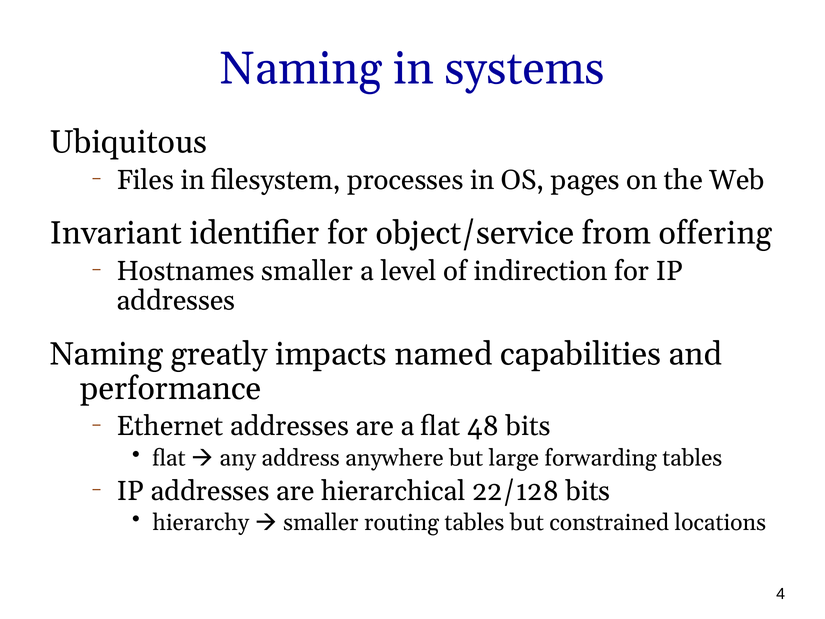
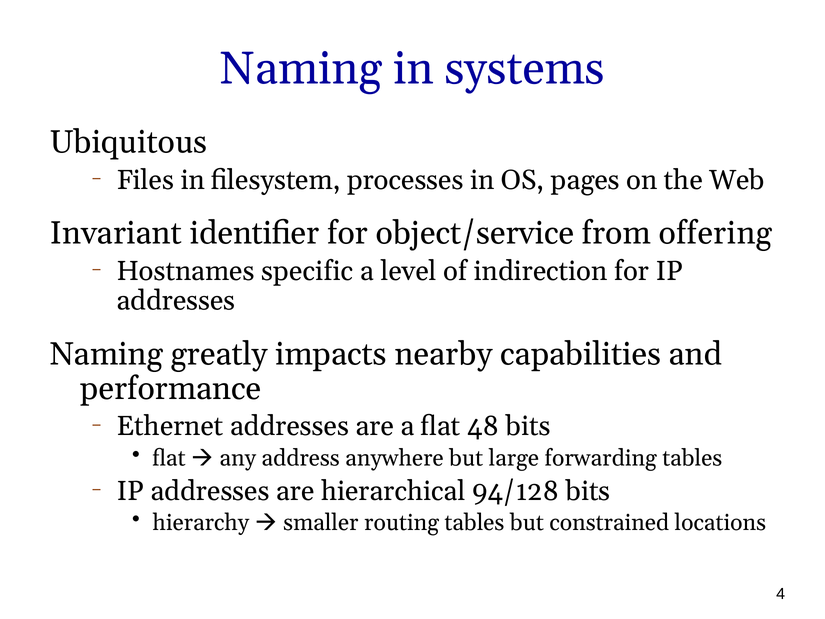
Hostnames smaller: smaller -> specific (307, 271)
named: named -> nearby (444, 354)
22/128: 22/128 -> 94/128 (516, 491)
